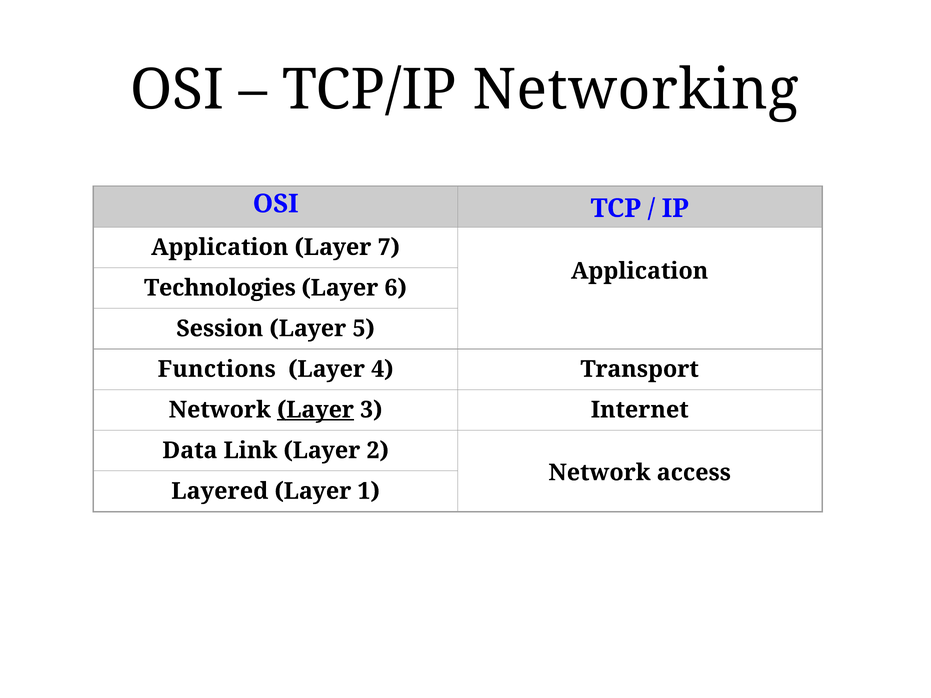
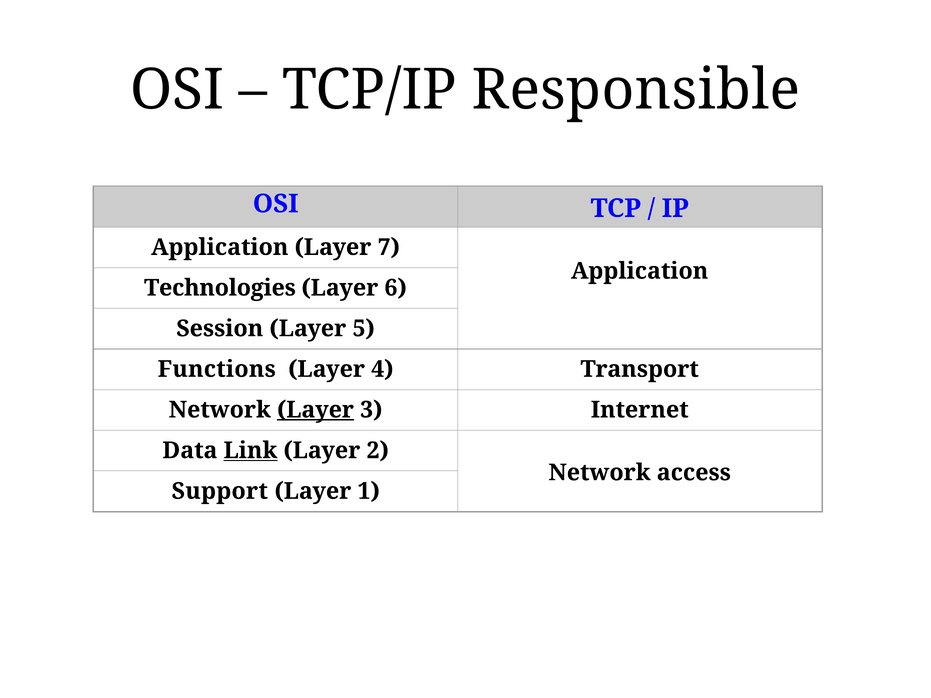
Networking: Networking -> Responsible (636, 90)
Link underline: none -> present (250, 451)
Layered: Layered -> Support (220, 491)
